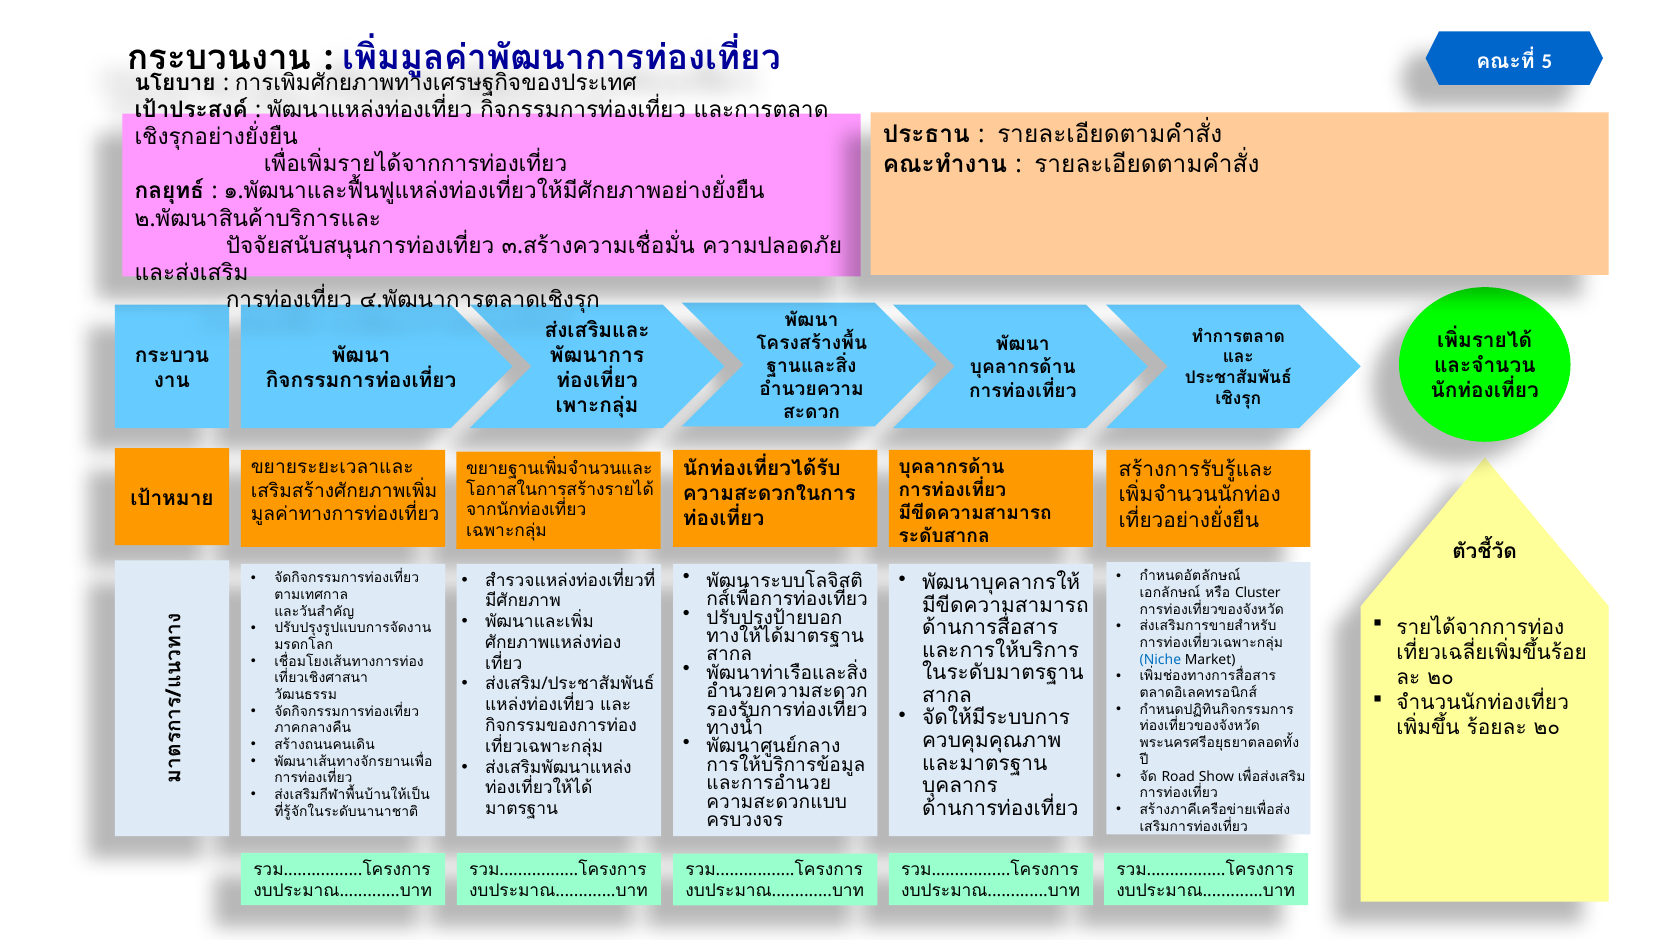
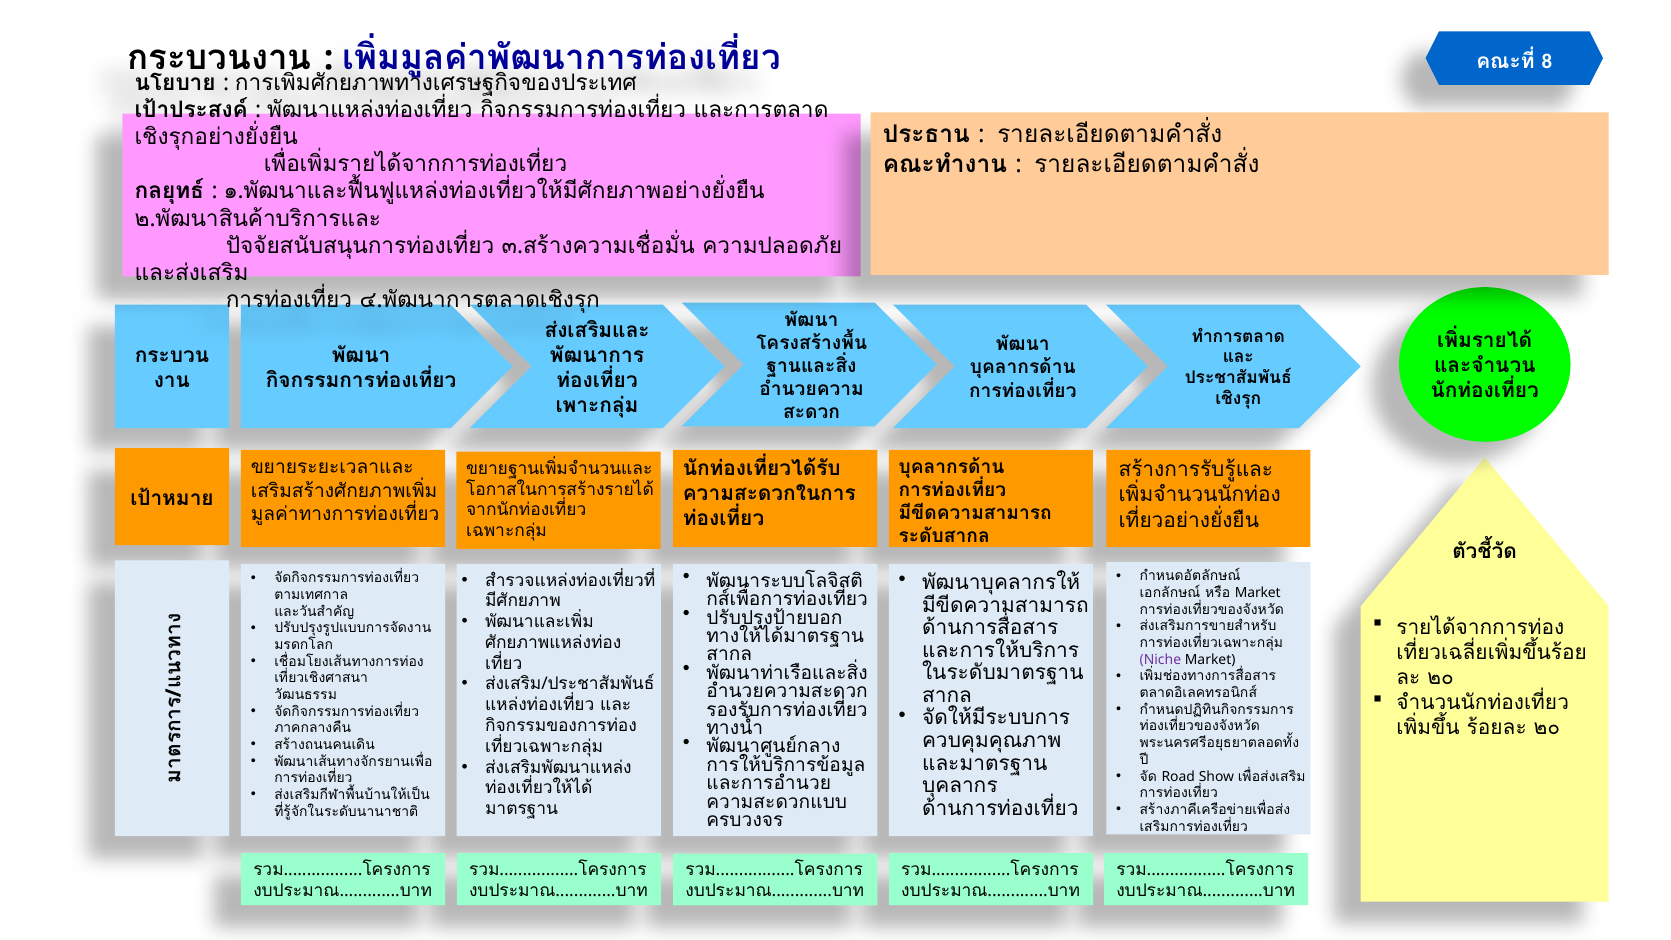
5: 5 -> 8 (1547, 61)
Cluster: Cluster -> Market (1258, 593)
Niche colour: blue -> purple (1160, 660)
